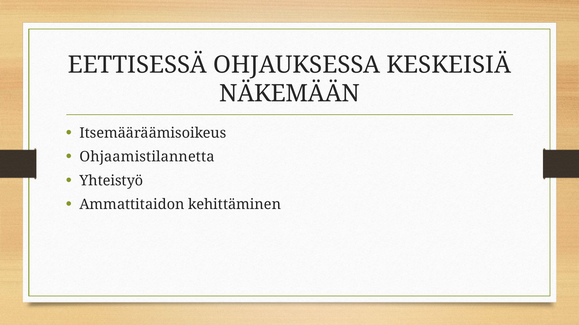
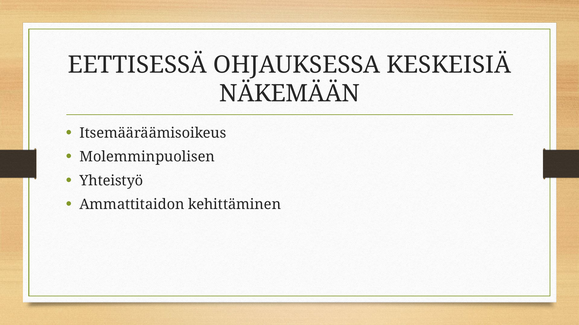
Ohjaamistilannetta: Ohjaamistilannetta -> Molemminpuolisen (147, 157)
